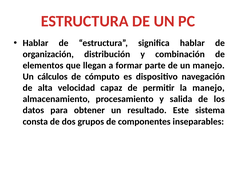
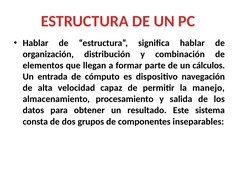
un manejo: manejo -> cálculos (209, 65)
cálculos: cálculos -> entrada (53, 77)
